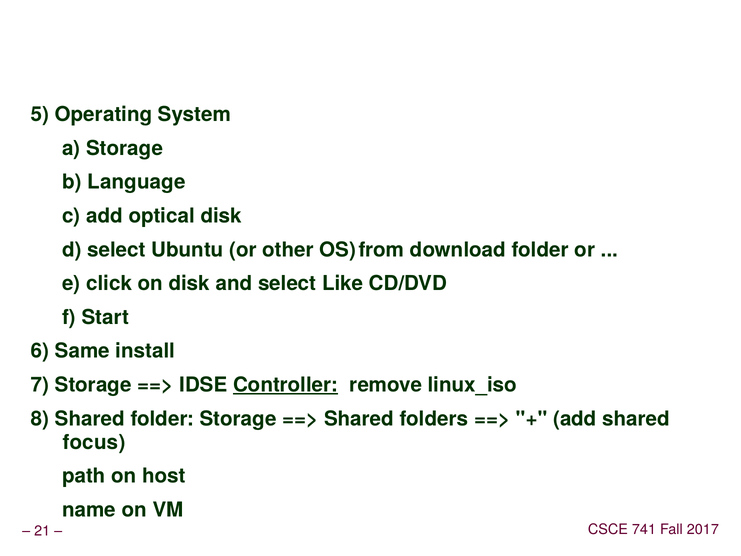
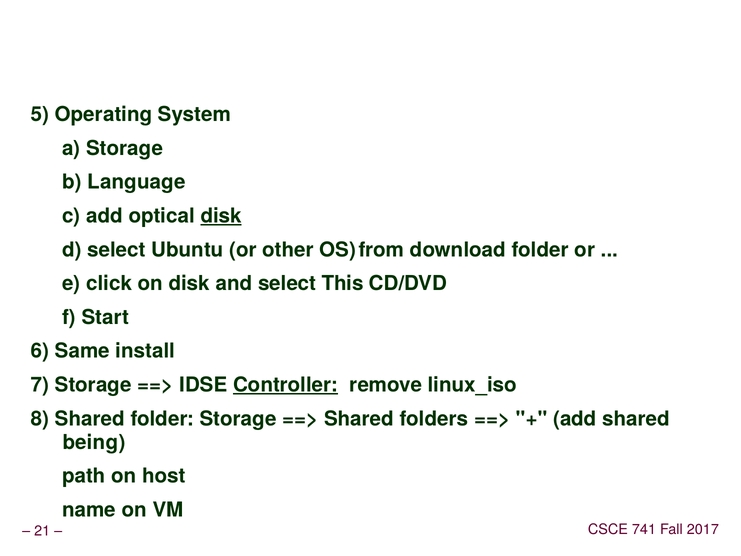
disk underline: none -> present (221, 216)
Like: Like -> This (343, 283)
focus: focus -> being (94, 442)
